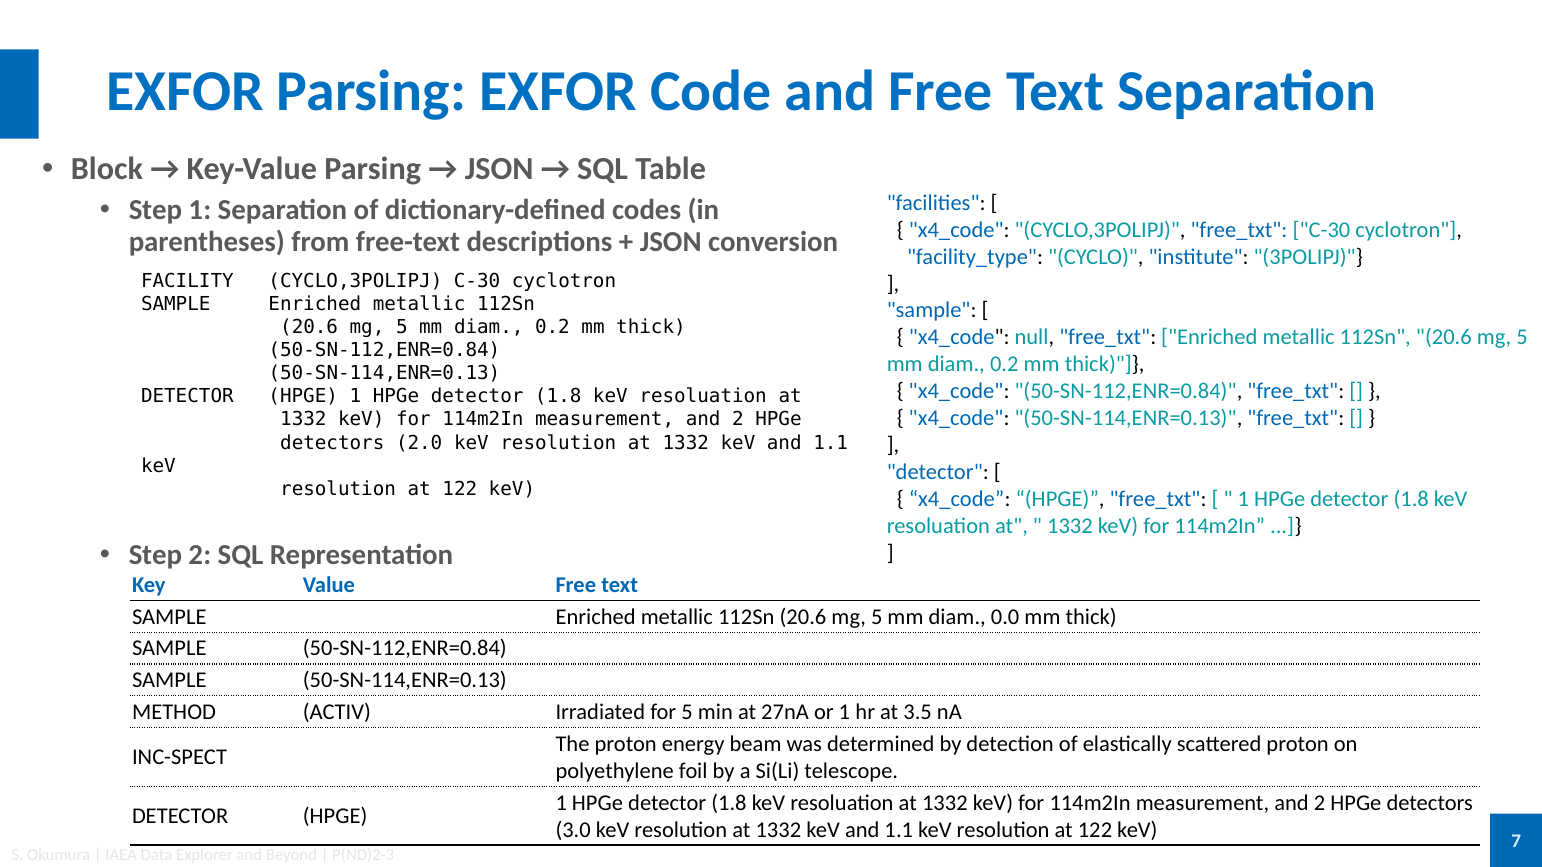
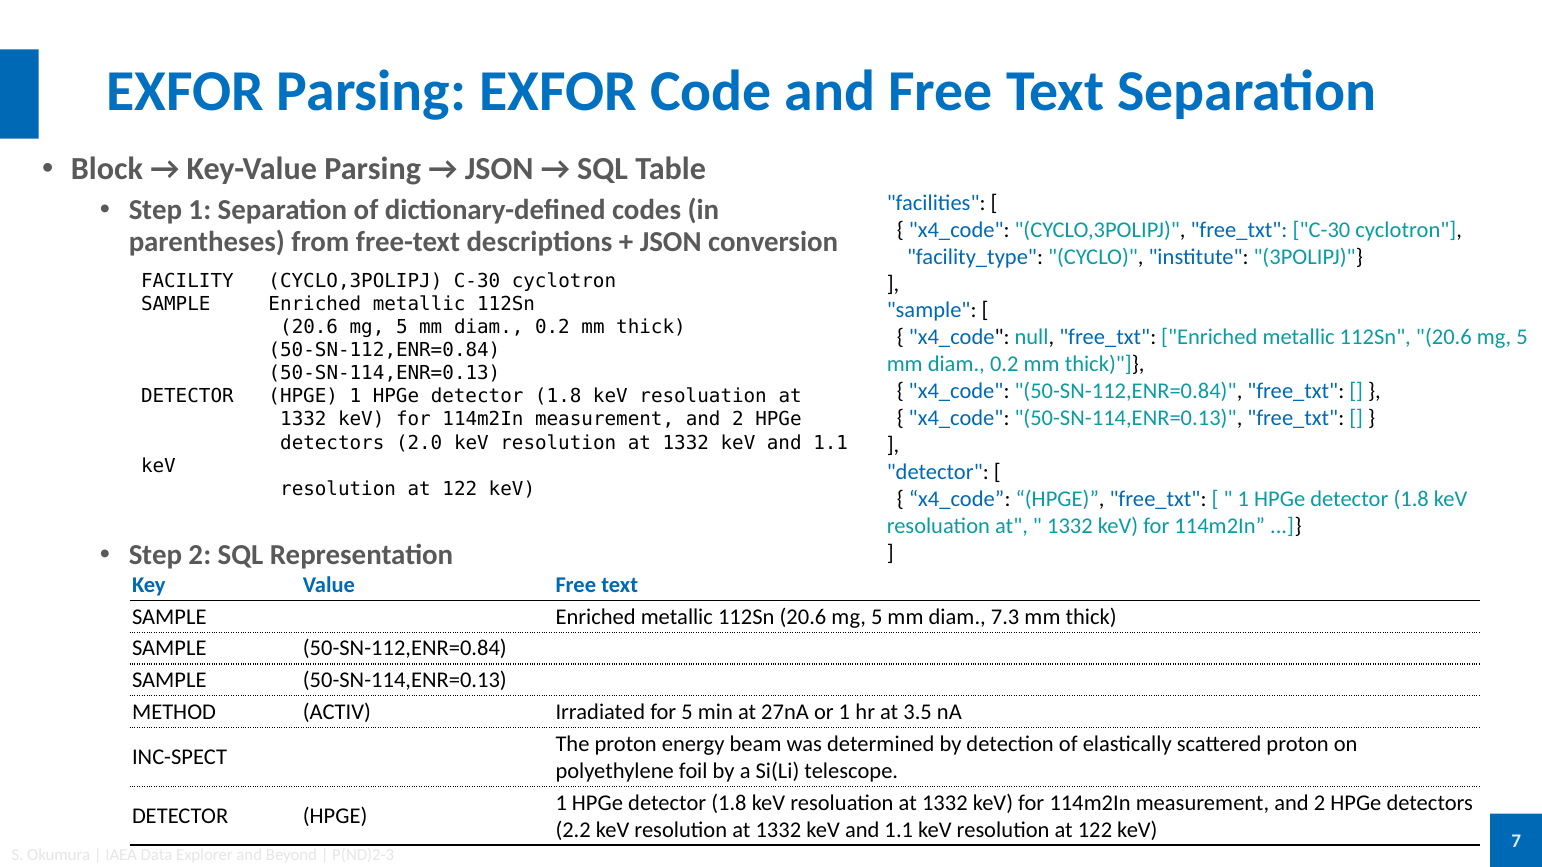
0.0: 0.0 -> 7.3 (1005, 617)
3.0: 3.0 -> 2.2 (573, 830)
